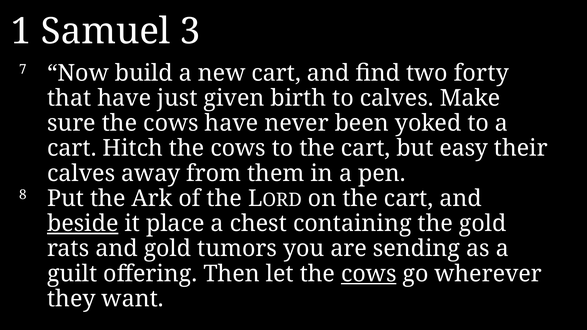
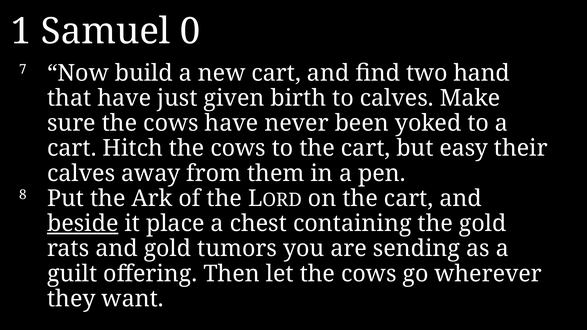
3: 3 -> 0 (190, 31)
forty: forty -> hand (482, 73)
cows underline: present -> none (369, 274)
